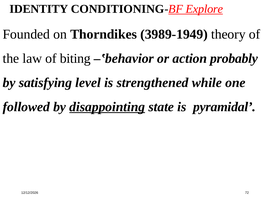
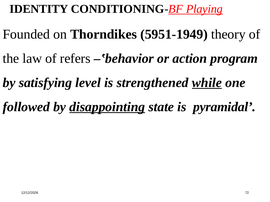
Explore: Explore -> Playing (204, 9)
3989-1949: 3989-1949 -> 5951-1949 (174, 34)
biting: biting -> refers (75, 59)
probably: probably -> program (234, 59)
while underline: none -> present (207, 83)
